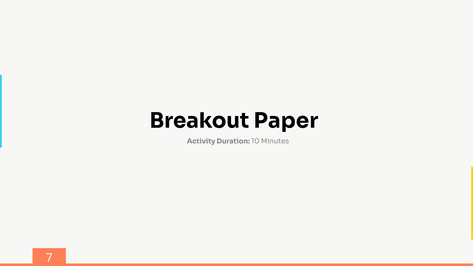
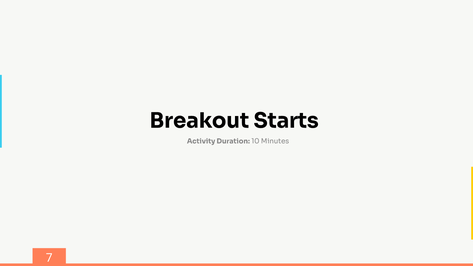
Paper: Paper -> Starts (286, 121)
